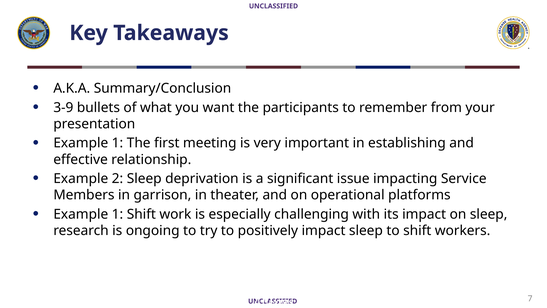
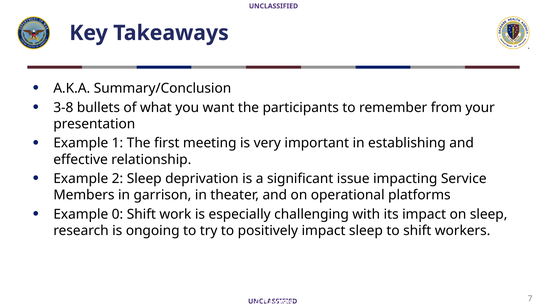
3-9: 3-9 -> 3-8 (63, 107)
1: 1 -> 0 (117, 214)
